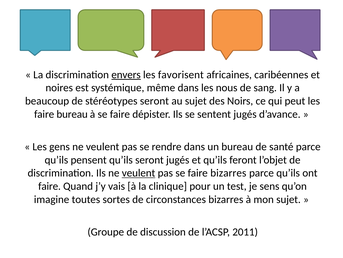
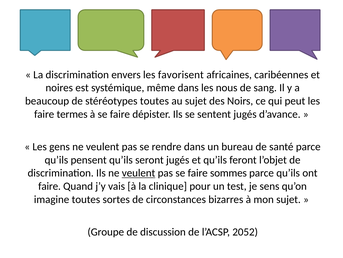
envers underline: present -> none (126, 74)
stéréotypes seront: seront -> toutes (154, 101)
faire bureau: bureau -> termes (72, 114)
faire bizarres: bizarres -> sommes (228, 173)
2011: 2011 -> 2052 (245, 231)
